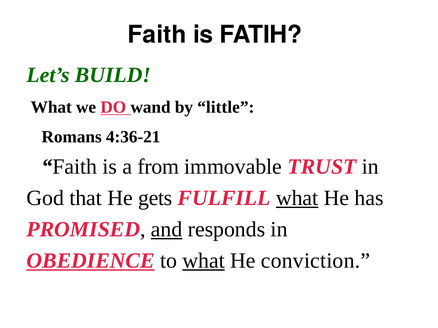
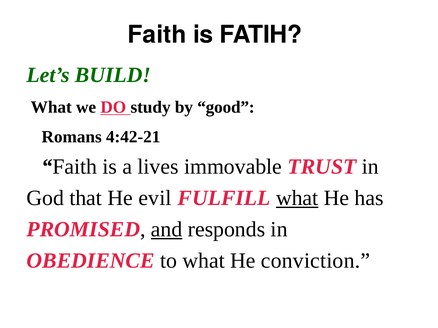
wand: wand -> study (151, 107)
little: little -> good (226, 107)
4:36-21: 4:36-21 -> 4:42-21 (133, 137)
from: from -> lives (158, 167)
gets: gets -> evil (155, 198)
OBEDIENCE underline: present -> none (91, 261)
what underline: present -> none (204, 261)
